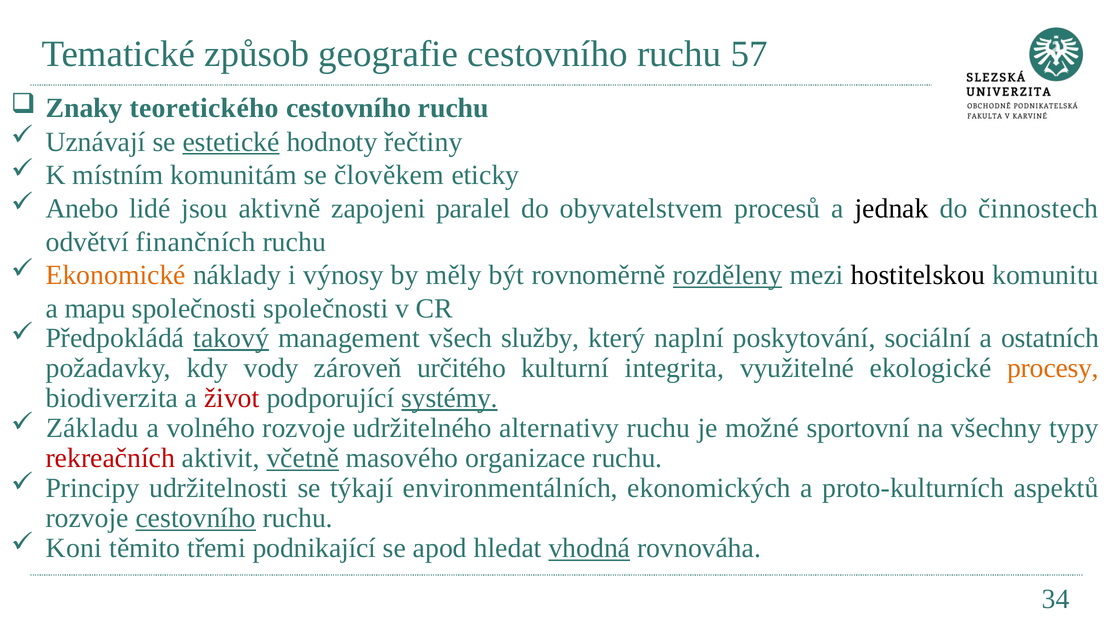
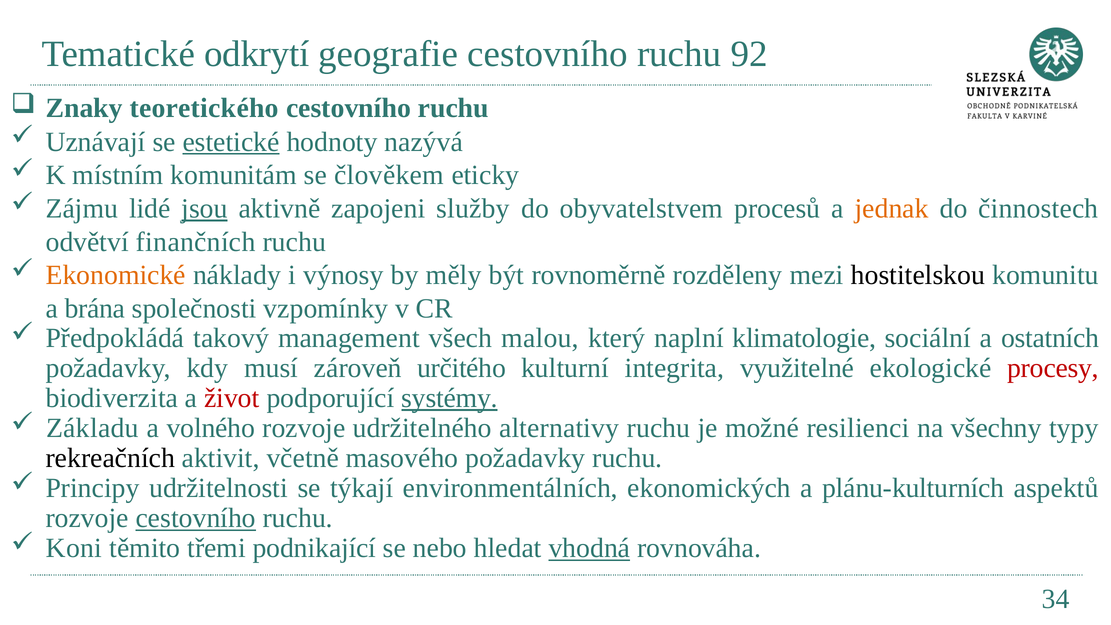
způsob: způsob -> odkrytí (257, 54)
57: 57 -> 92 (749, 54)
řečtiny: řečtiny -> nazývá (424, 142)
Anebo: Anebo -> Zájmu (82, 209)
jsou underline: none -> present (205, 209)
paralel: paralel -> služby (473, 209)
jednak colour: black -> orange (892, 209)
rozděleny underline: present -> none (728, 275)
mapu: mapu -> brána (95, 309)
společnosti společnosti: společnosti -> vzpomínky (326, 309)
takový underline: present -> none (231, 338)
služby: služby -> malou (540, 338)
poskytování: poskytování -> klimatologie (804, 338)
vody: vody -> musí (271, 368)
procesy colour: orange -> red (1053, 368)
sportovní: sportovní -> resilienci (858, 428)
rekreačních colour: red -> black (110, 458)
včetně underline: present -> none (303, 458)
masového organizace: organizace -> požadavky (525, 458)
proto-kulturních: proto-kulturních -> plánu-kulturních (913, 488)
apod: apod -> nebo (440, 548)
